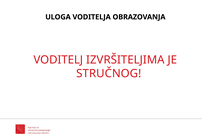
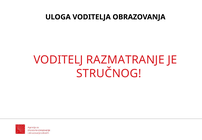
IZVRŠITELJIMA: IZVRŠITELJIMA -> RAZMATRANJE (125, 60)
